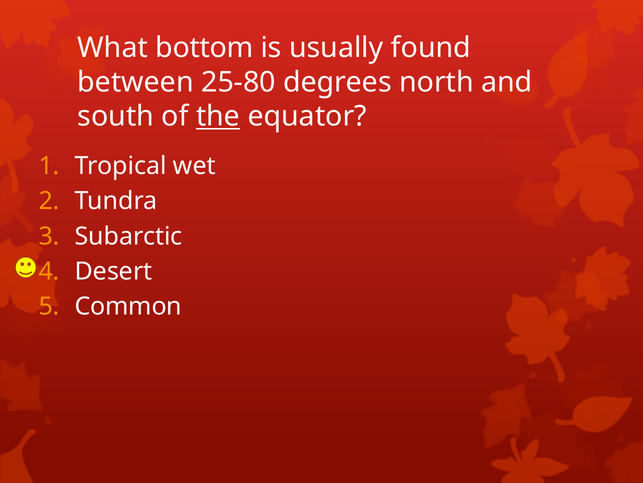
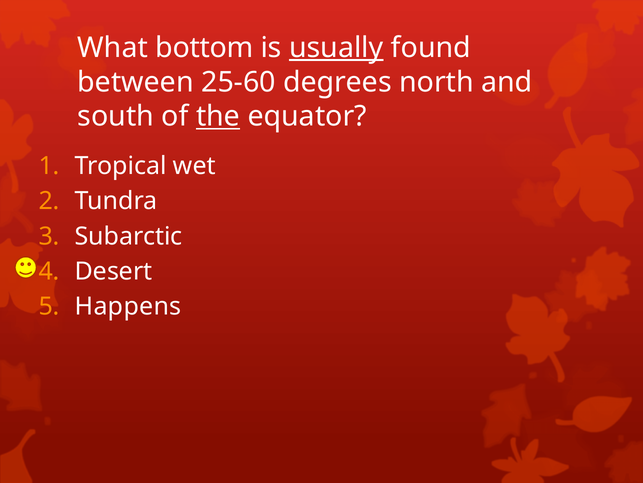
usually underline: none -> present (336, 48)
25-80: 25-80 -> 25-60 (238, 82)
Common: Common -> Happens (128, 306)
